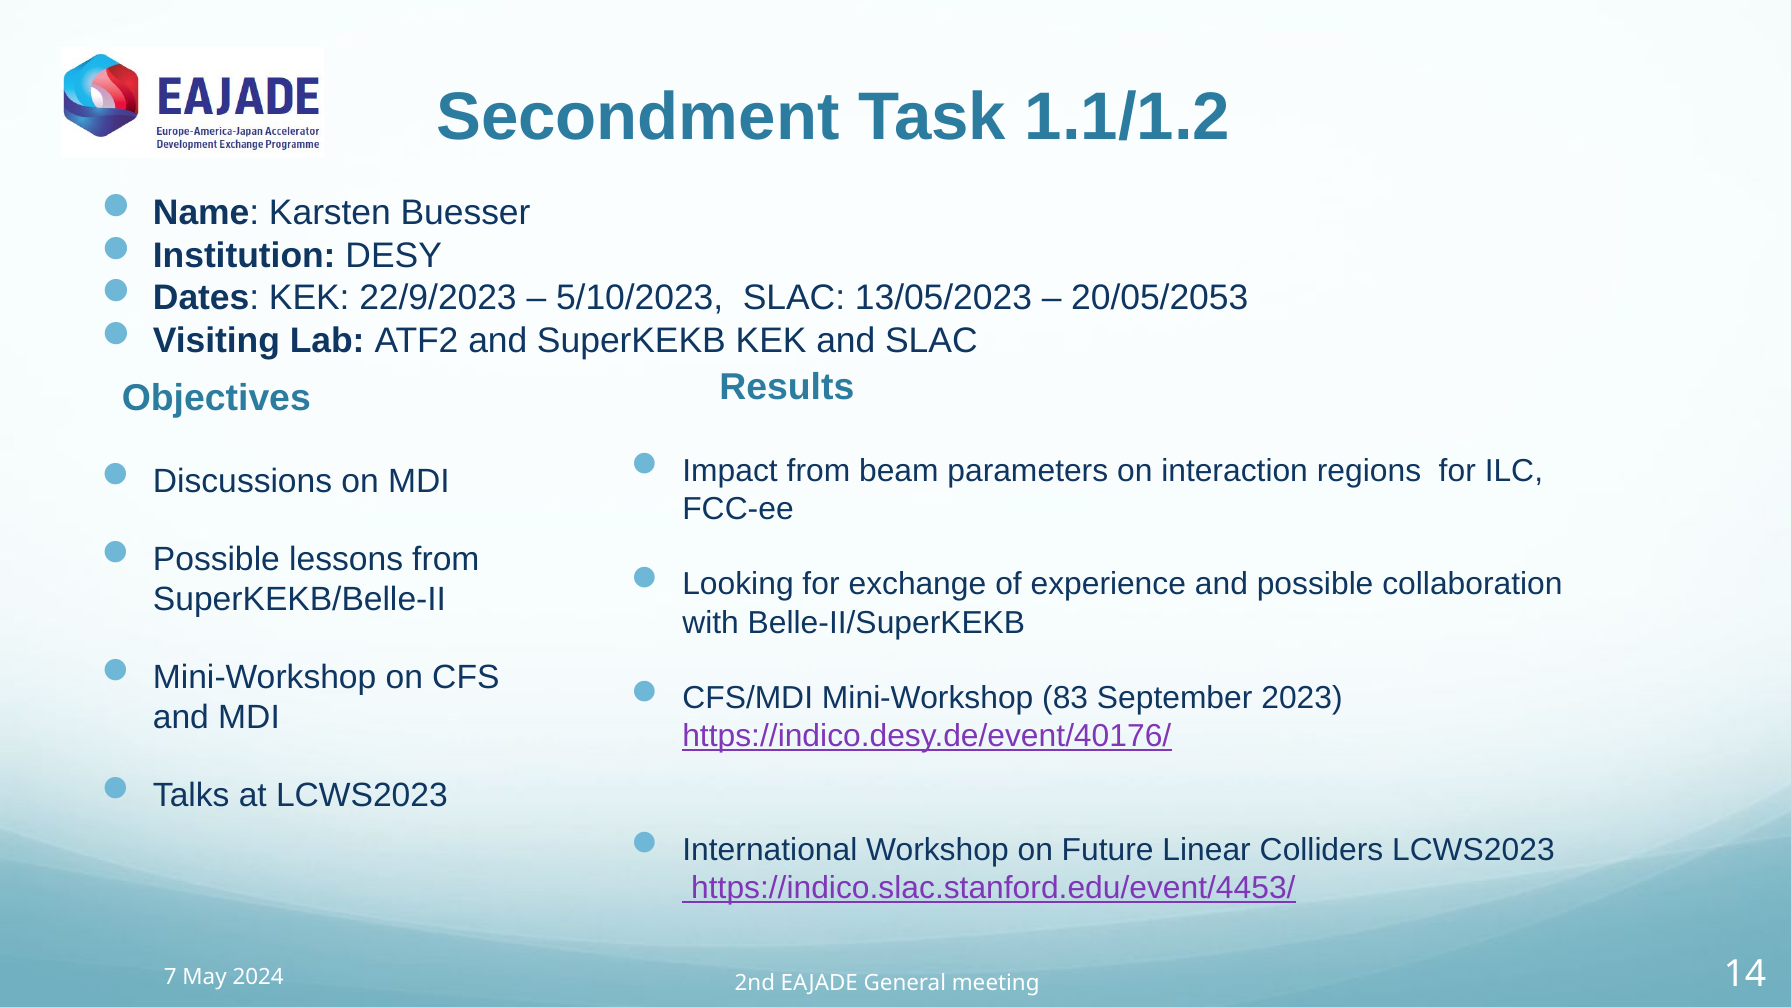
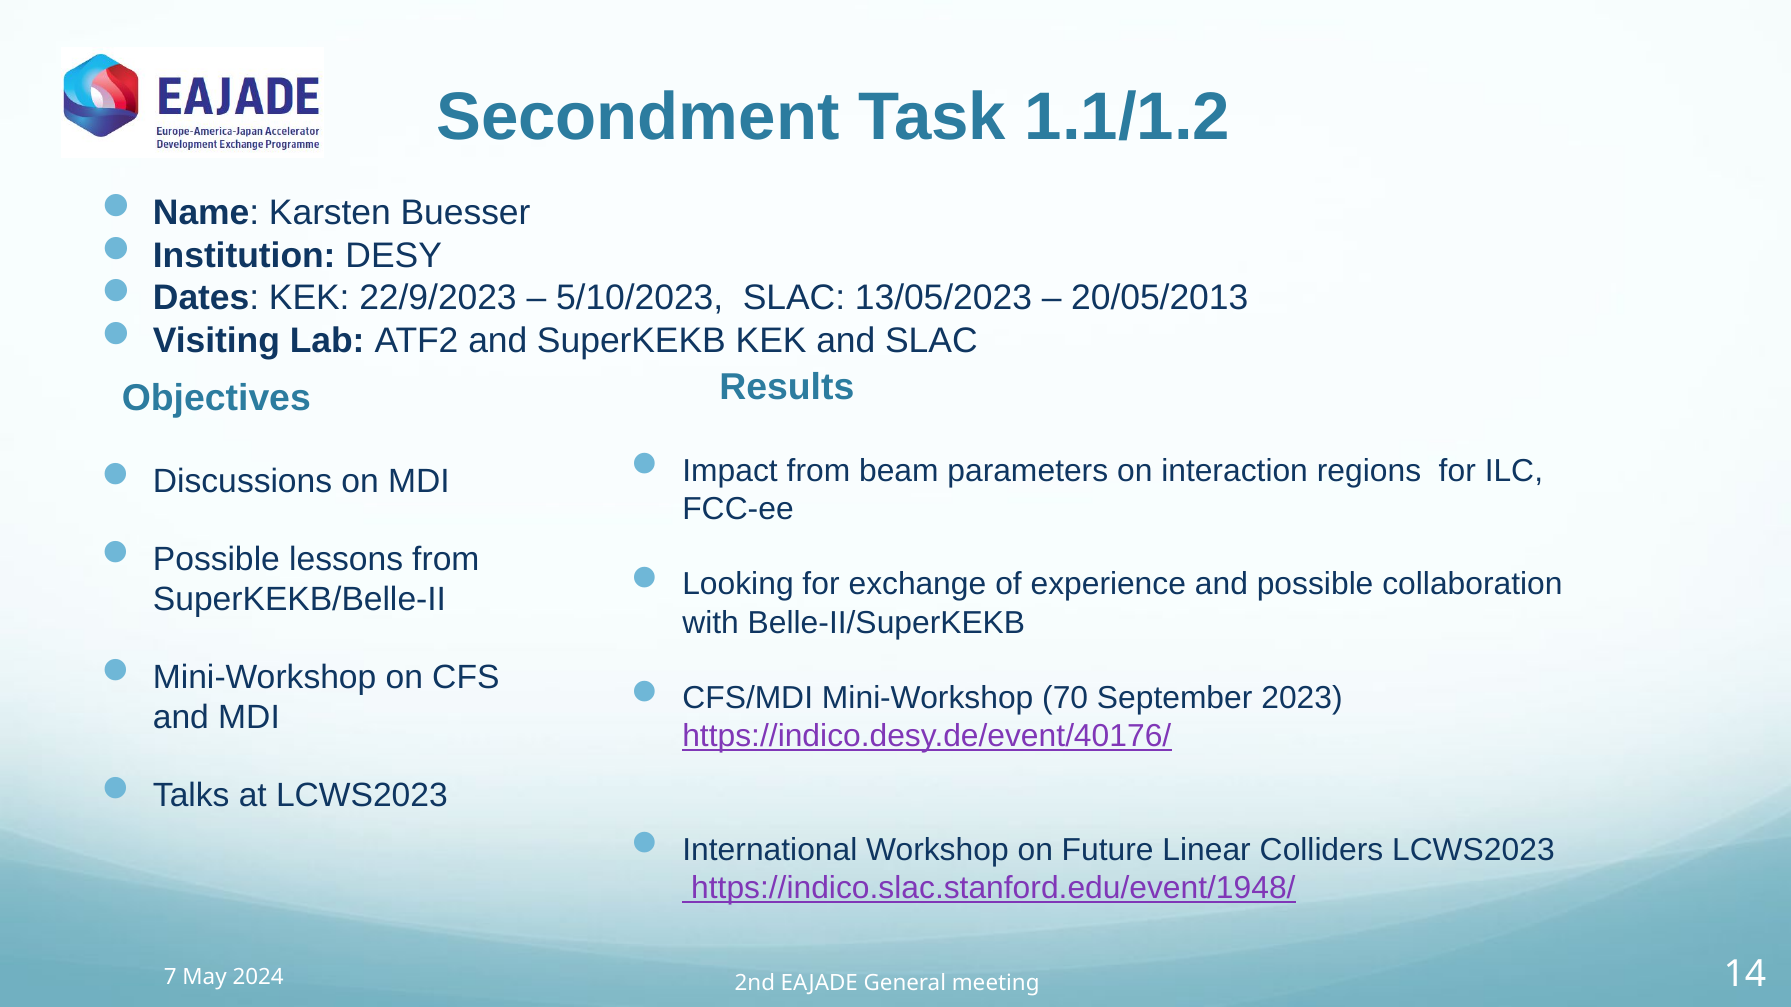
20/05/2053: 20/05/2053 -> 20/05/2013 (1160, 298)
83: 83 -> 70 (1065, 698)
https://indico.slac.stanford.edu/event/4453/: https://indico.slac.stanford.edu/event/4453/ -> https://indico.slac.stanford.edu/event/1948/ (993, 888)
